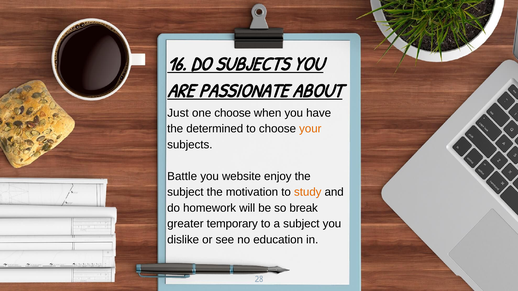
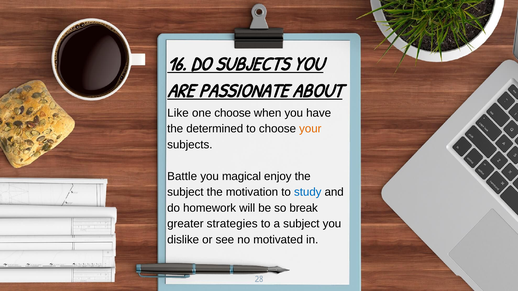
Just: Just -> Like (178, 113)
website: website -> magical (242, 177)
study colour: orange -> blue (308, 192)
temporary: temporary -> strategies (232, 224)
education: education -> motivated (278, 240)
